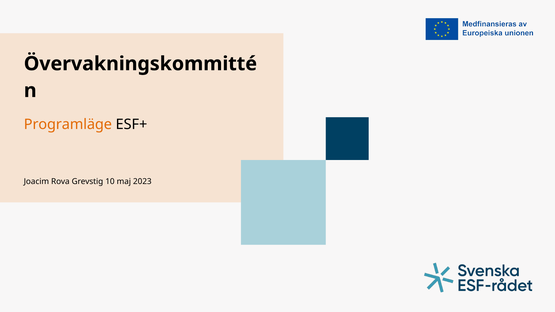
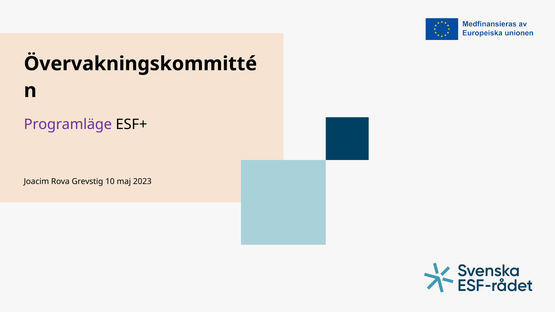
Programläge colour: orange -> purple (68, 125)
